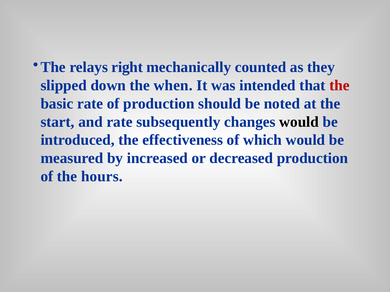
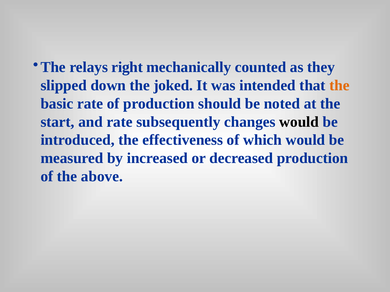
when: when -> joked (173, 86)
the colour: red -> orange (339, 86)
hours: hours -> above (102, 177)
